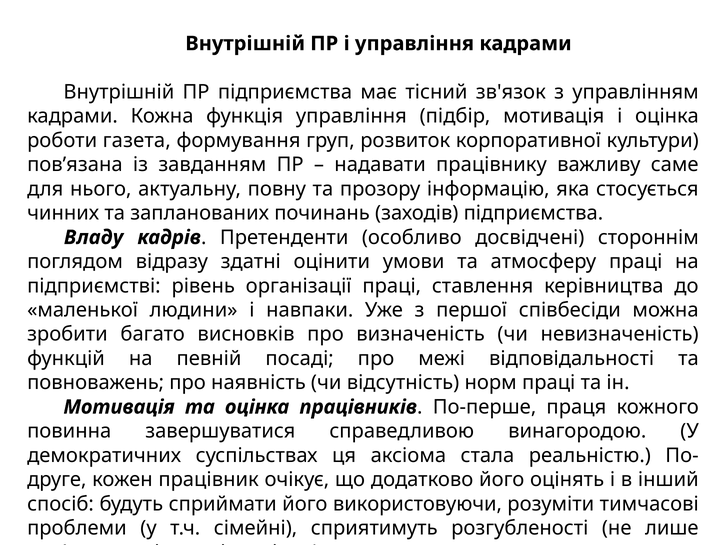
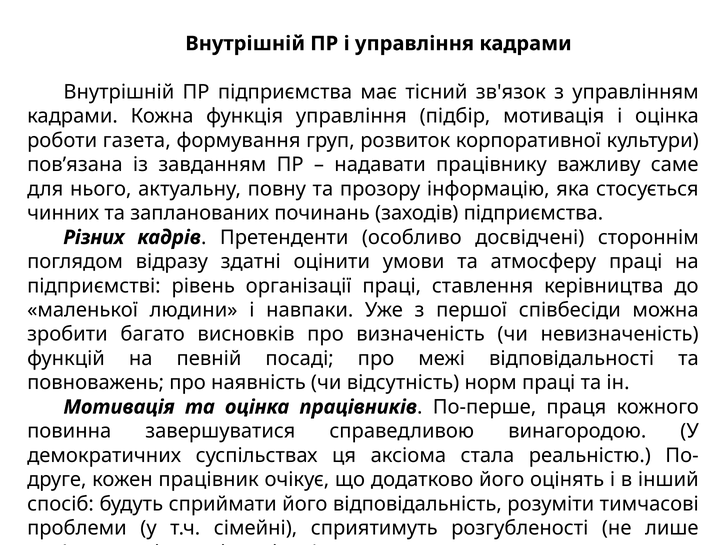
Владу: Владу -> Різних (94, 237)
використовуючи: використовуючи -> відповідальність (417, 503)
